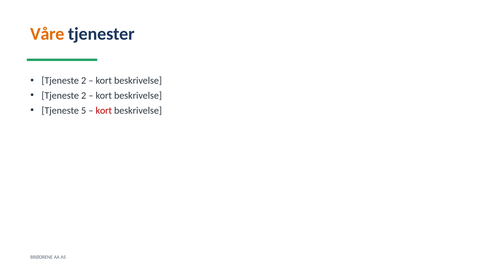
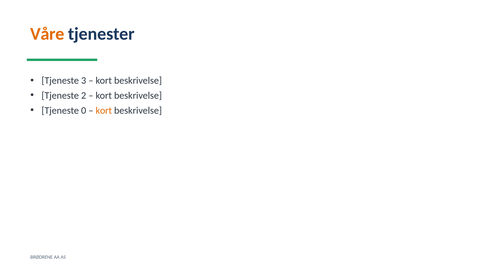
2: 2 -> 3 (84, 81)
5: 5 -> 0 (84, 111)
kort colour: red -> orange (104, 111)
